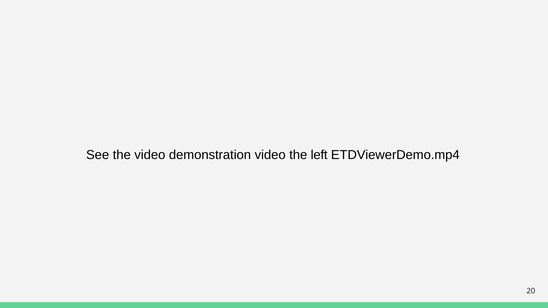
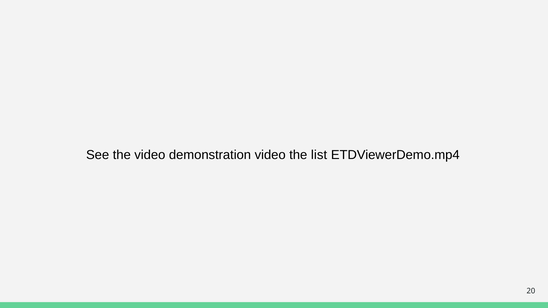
left: left -> list (319, 155)
